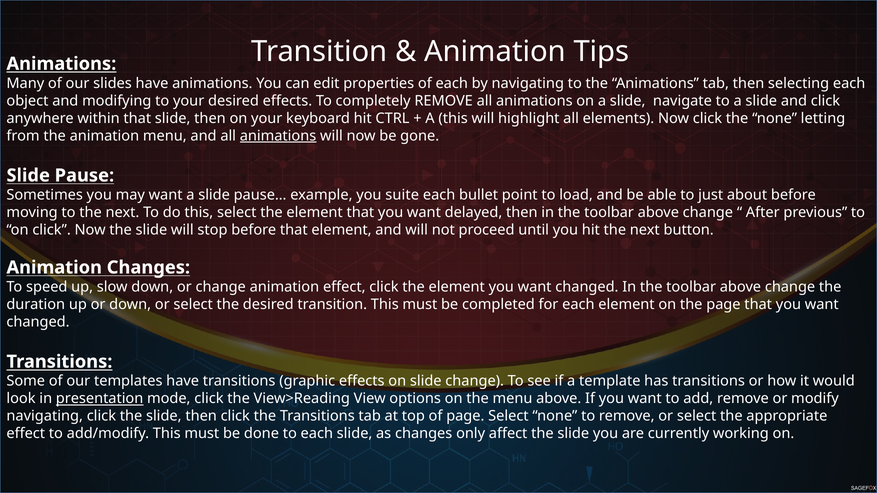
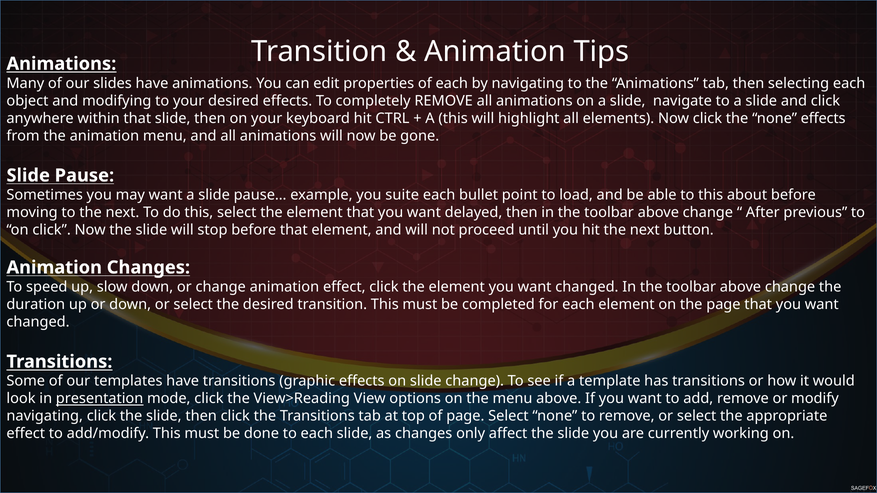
none letting: letting -> effects (823, 118)
animations underline: present -> none (278, 136)
to just: just -> this (711, 195)
